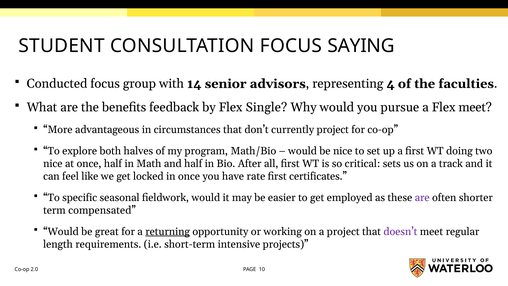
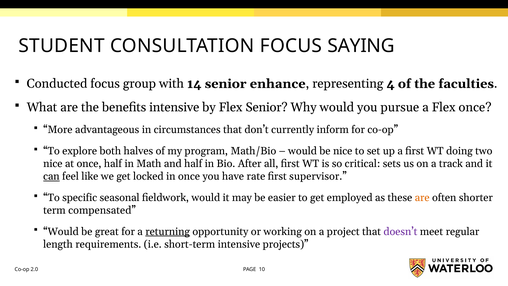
advisors: advisors -> enhance (278, 84)
benefits feedback: feedback -> intensive (174, 107)
Flex Single: Single -> Senior (267, 107)
Flex meet: meet -> once (475, 107)
currently project: project -> inform (333, 130)
can underline: none -> present (51, 176)
certificates: certificates -> supervisor (318, 176)
are colour: purple -> orange (422, 197)
